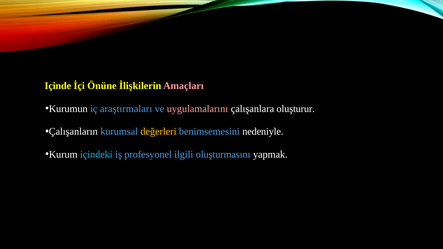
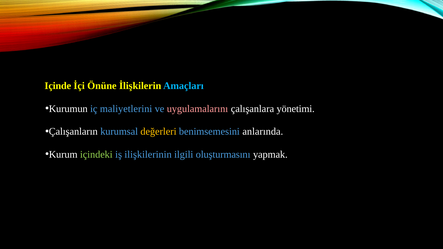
Amaçları colour: pink -> light blue (183, 86)
araştırmaları: araştırmaları -> maliyetlerini (126, 109)
oluşturur: oluşturur -> yönetimi (296, 109)
nedeniyle: nedeniyle -> anlarında (263, 132)
içindeki colour: light blue -> light green (96, 155)
profesyonel: profesyonel -> ilişkilerinin (148, 155)
